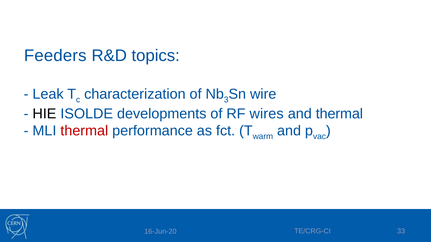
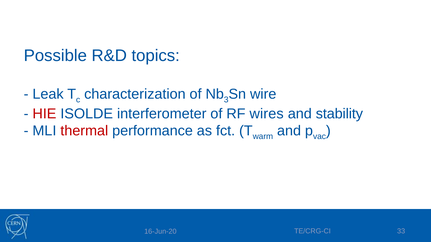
Feeders: Feeders -> Possible (55, 56)
HIE colour: black -> red (44, 114)
developments: developments -> interferometer (162, 114)
and thermal: thermal -> stability (339, 114)
